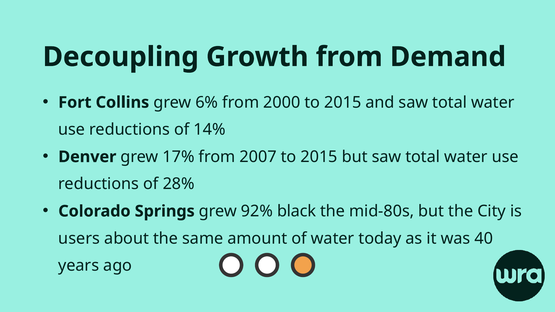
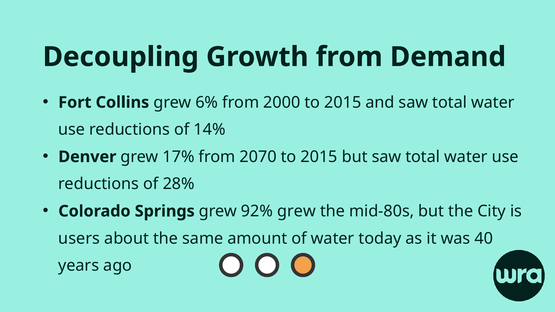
2007: 2007 -> 2070 (258, 157)
92% black: black -> grew (296, 211)
